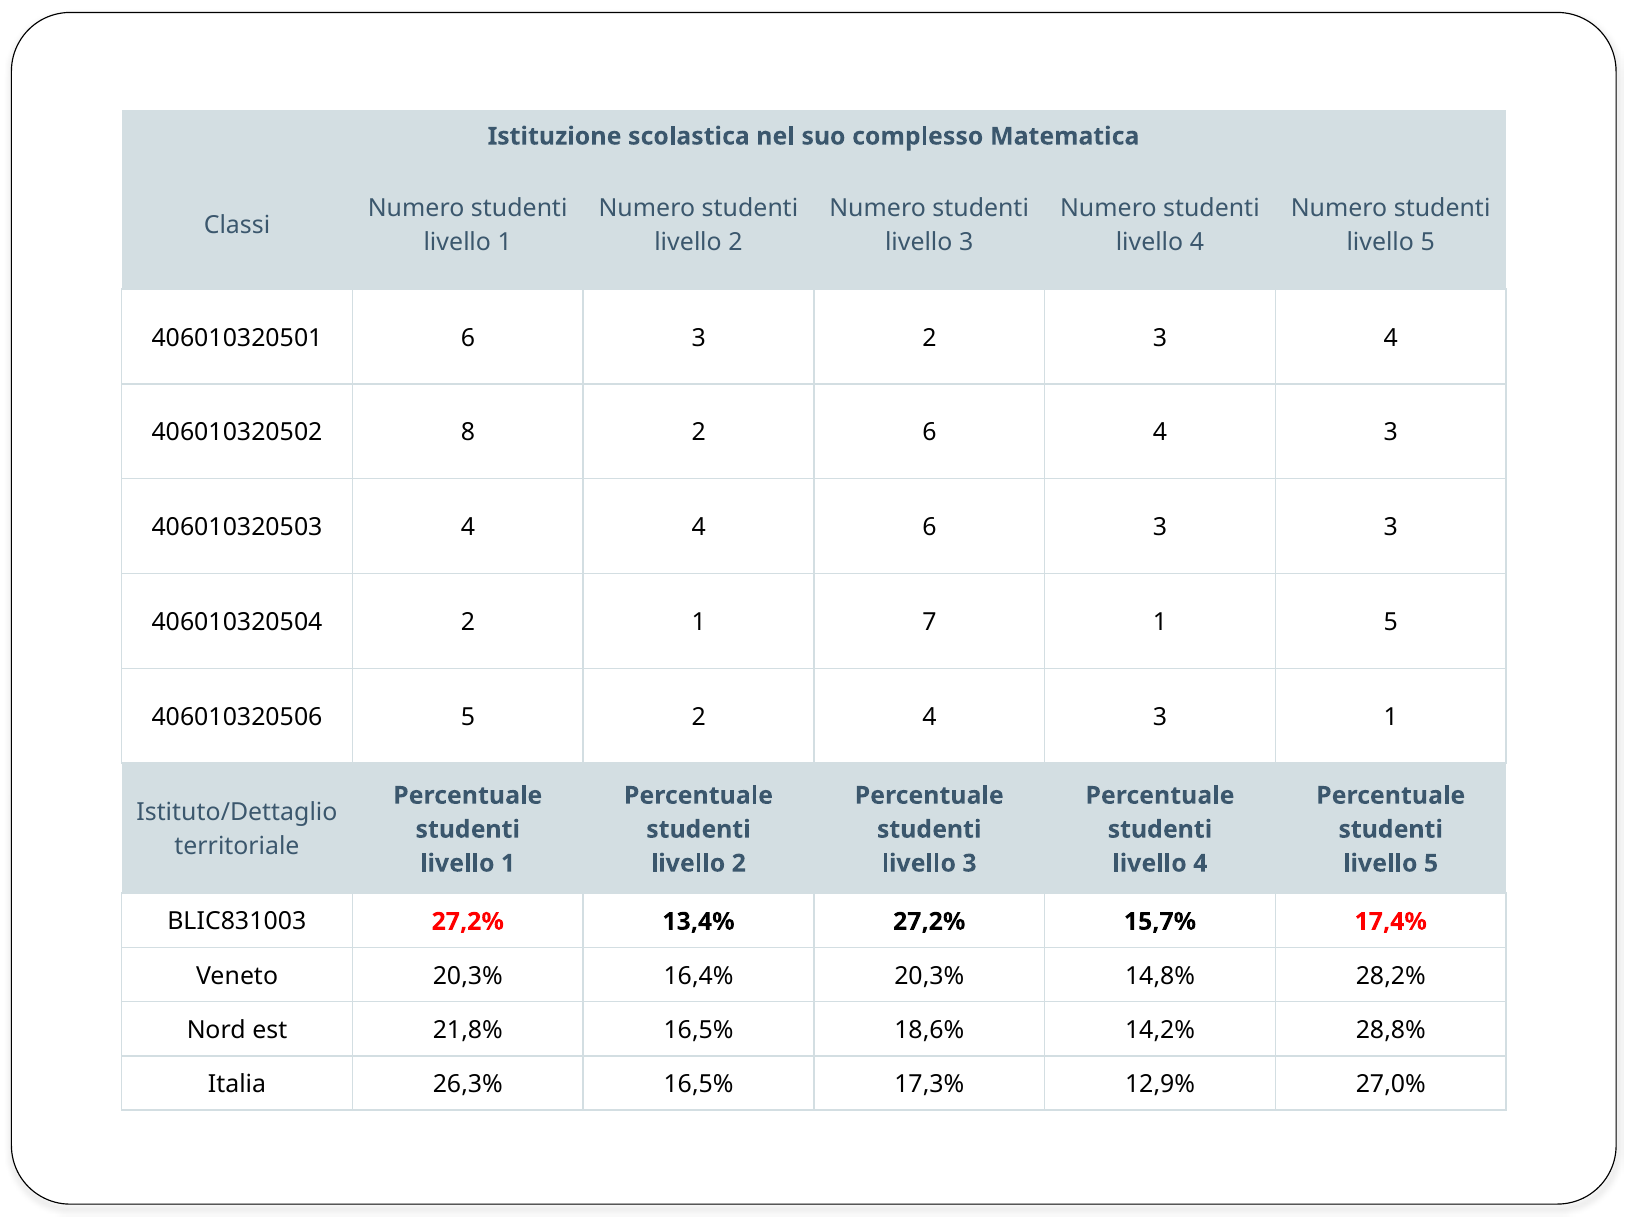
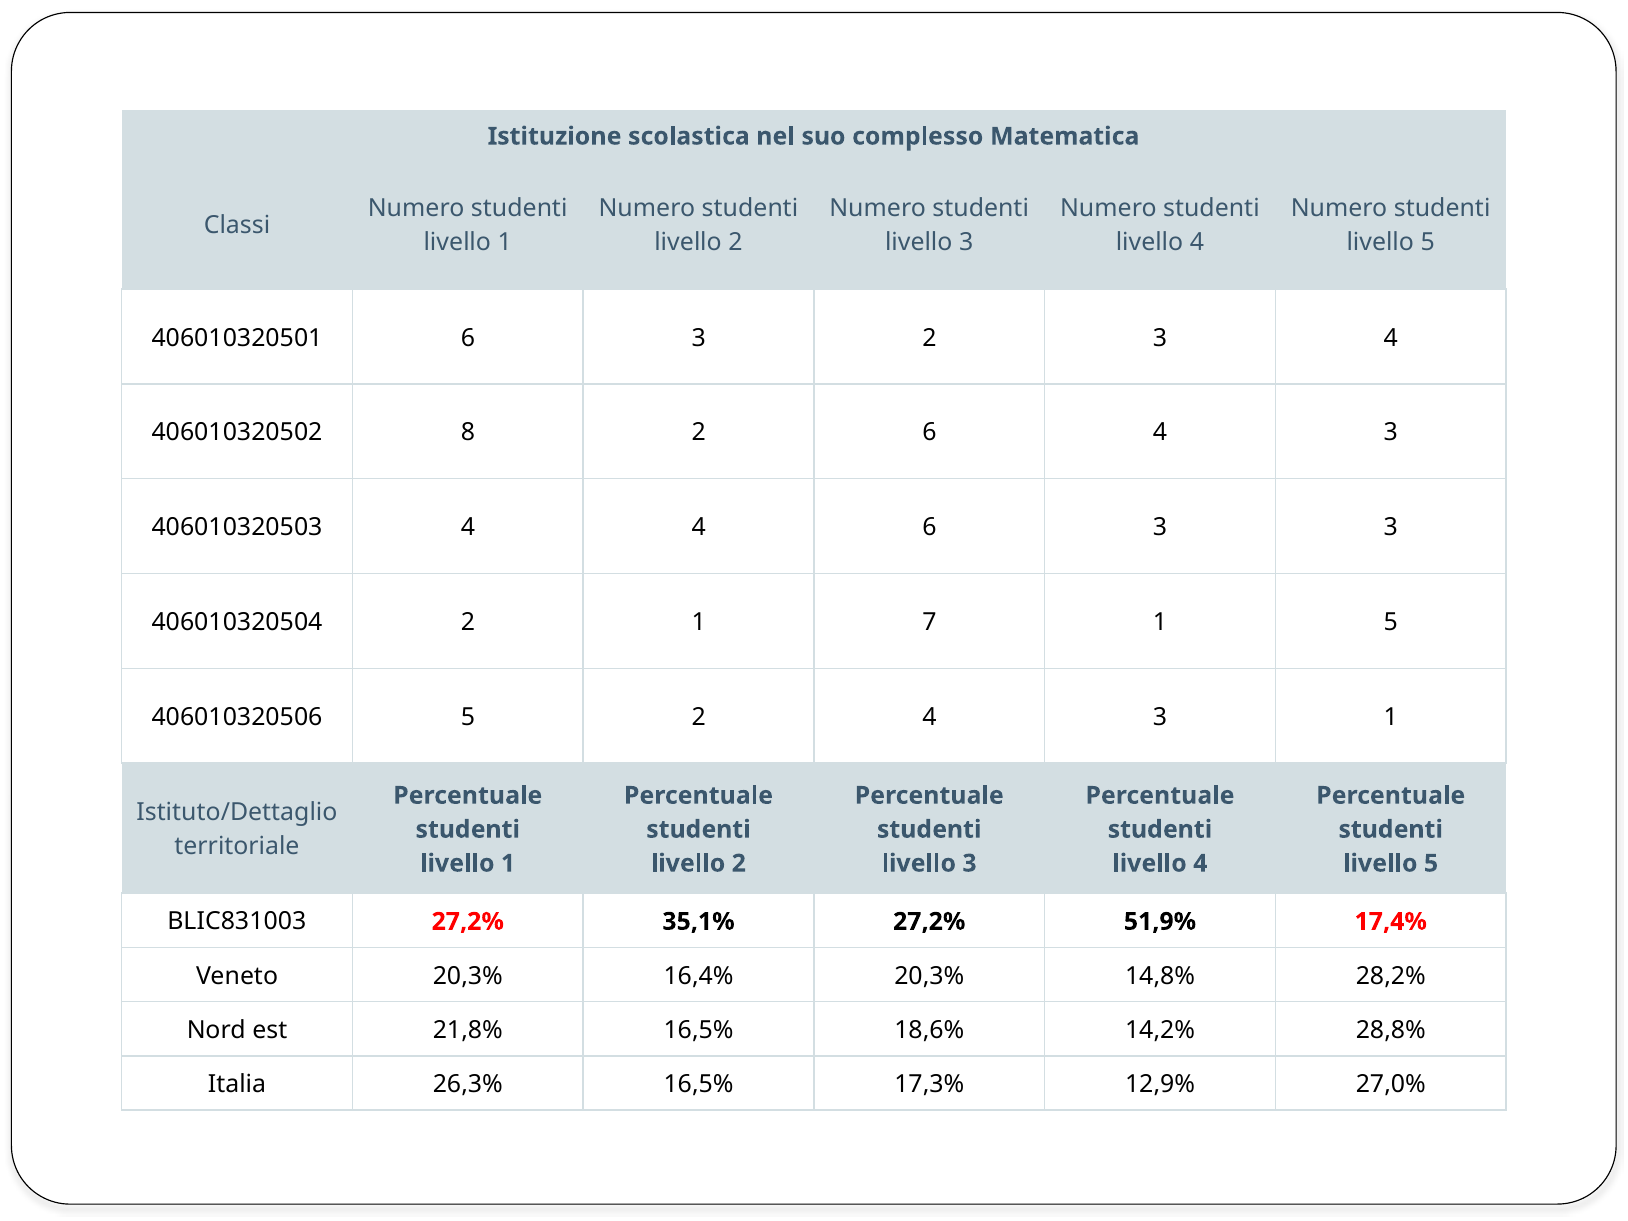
13,4%: 13,4% -> 35,1% (698, 922)
15,7%: 15,7% -> 51,9% (1160, 922)
